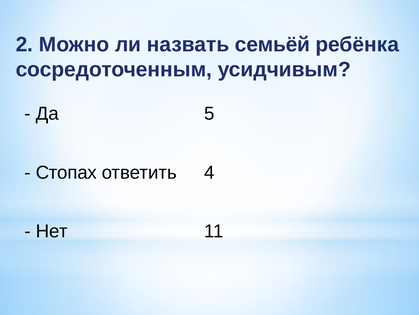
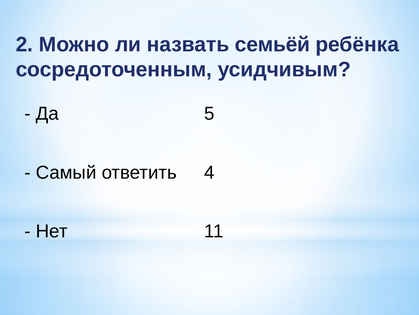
Стопах: Стопах -> Самый (66, 172)
